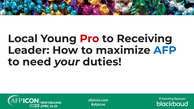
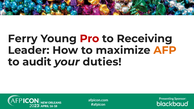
Local: Local -> Ferry (23, 39)
AFP colour: blue -> orange (165, 50)
need: need -> audit (37, 62)
